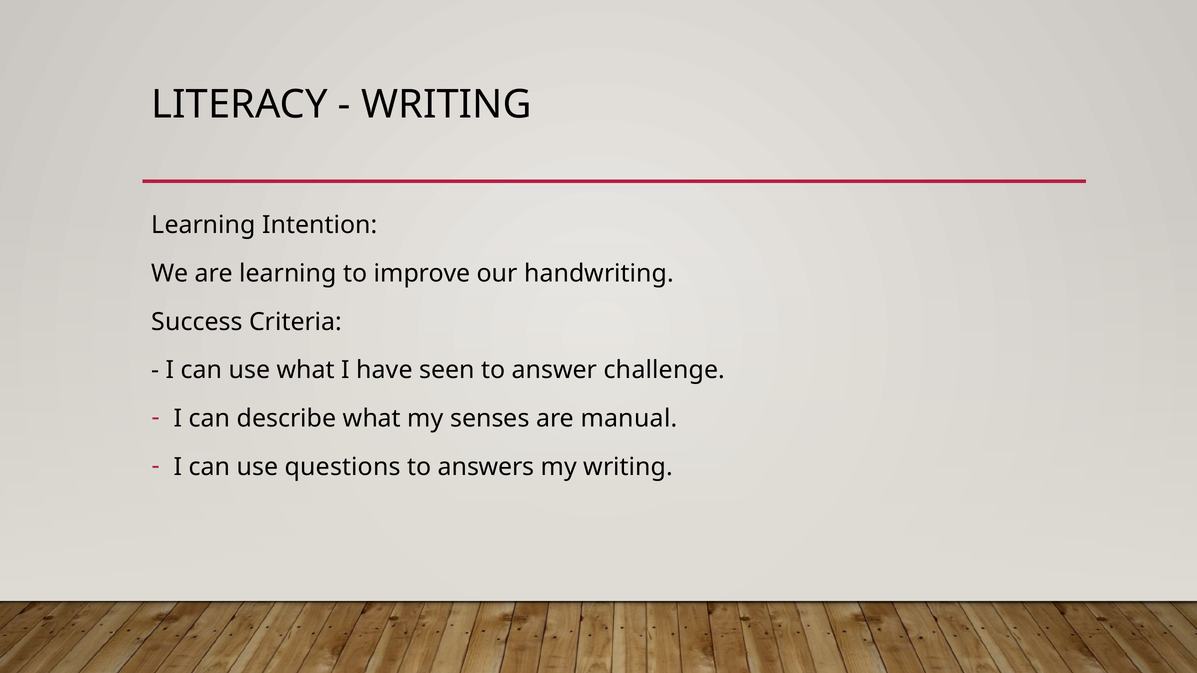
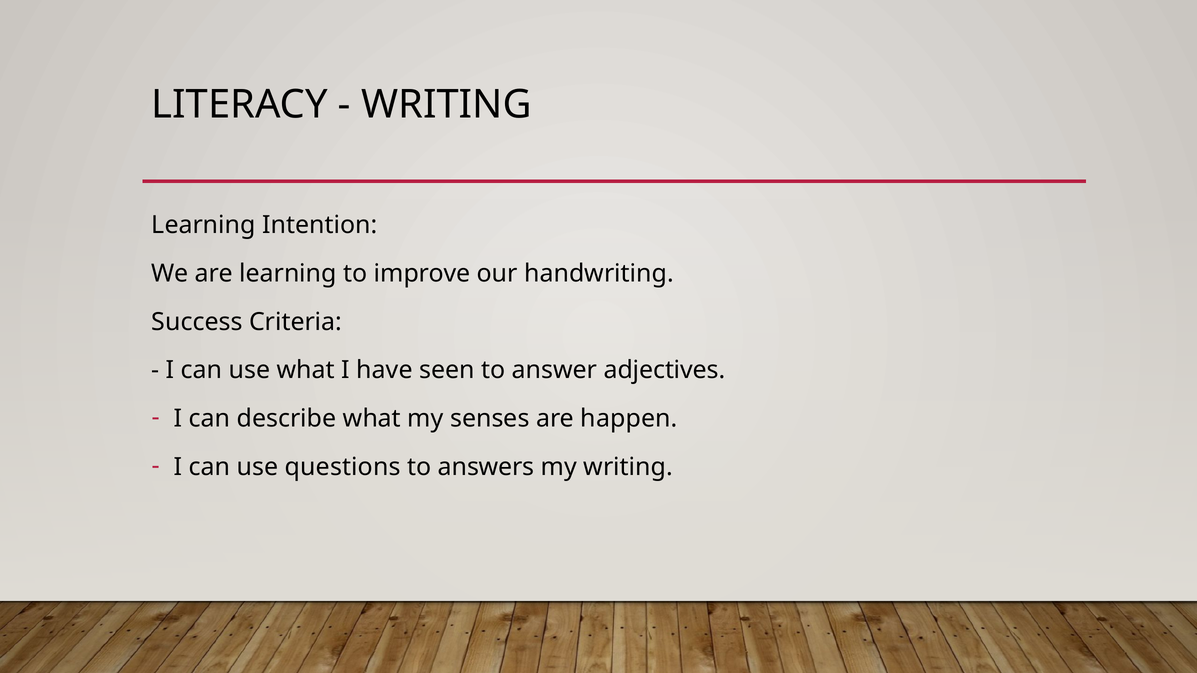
challenge: challenge -> adjectives (665, 370)
manual: manual -> happen (629, 419)
